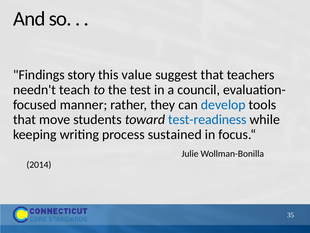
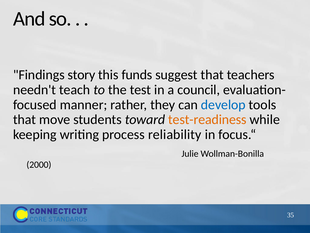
value: value -> funds (137, 75)
test-readiness colour: blue -> orange (207, 119)
sustained: sustained -> reliability (175, 134)
2014: 2014 -> 2000 (39, 164)
